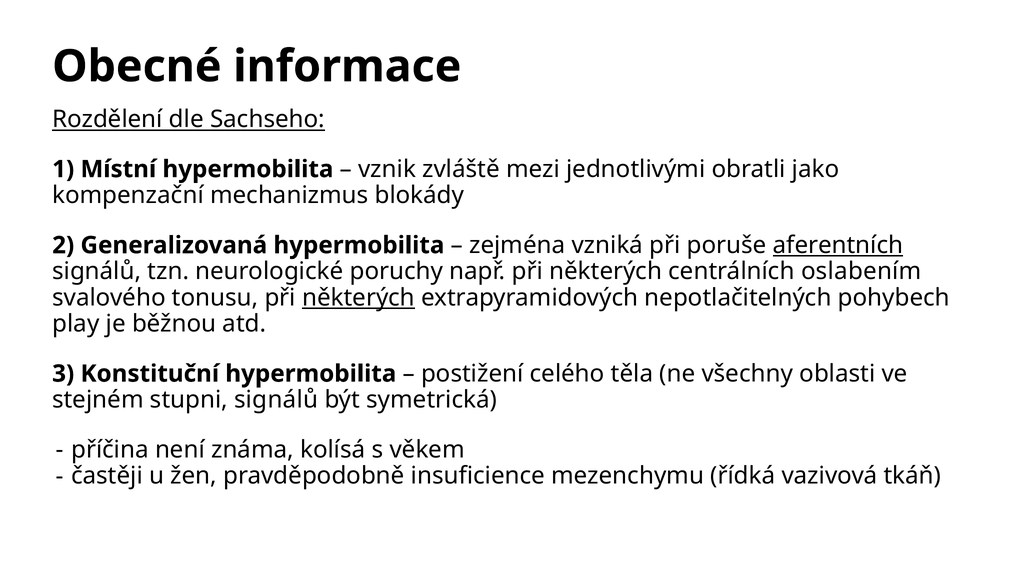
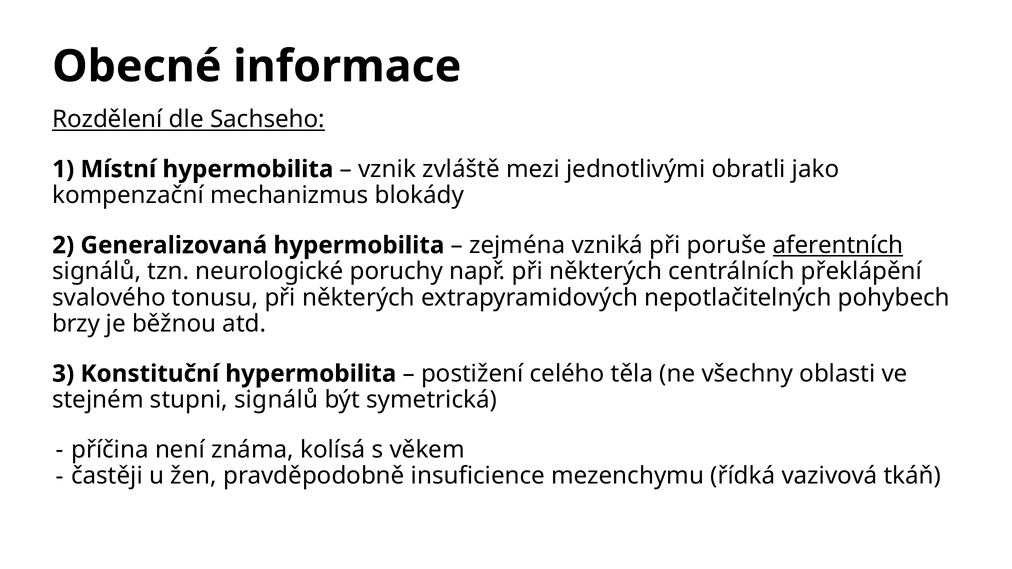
oslabením: oslabením -> překlápění (861, 272)
některých underline: present -> none (359, 298)
play: play -> brzy (76, 324)
